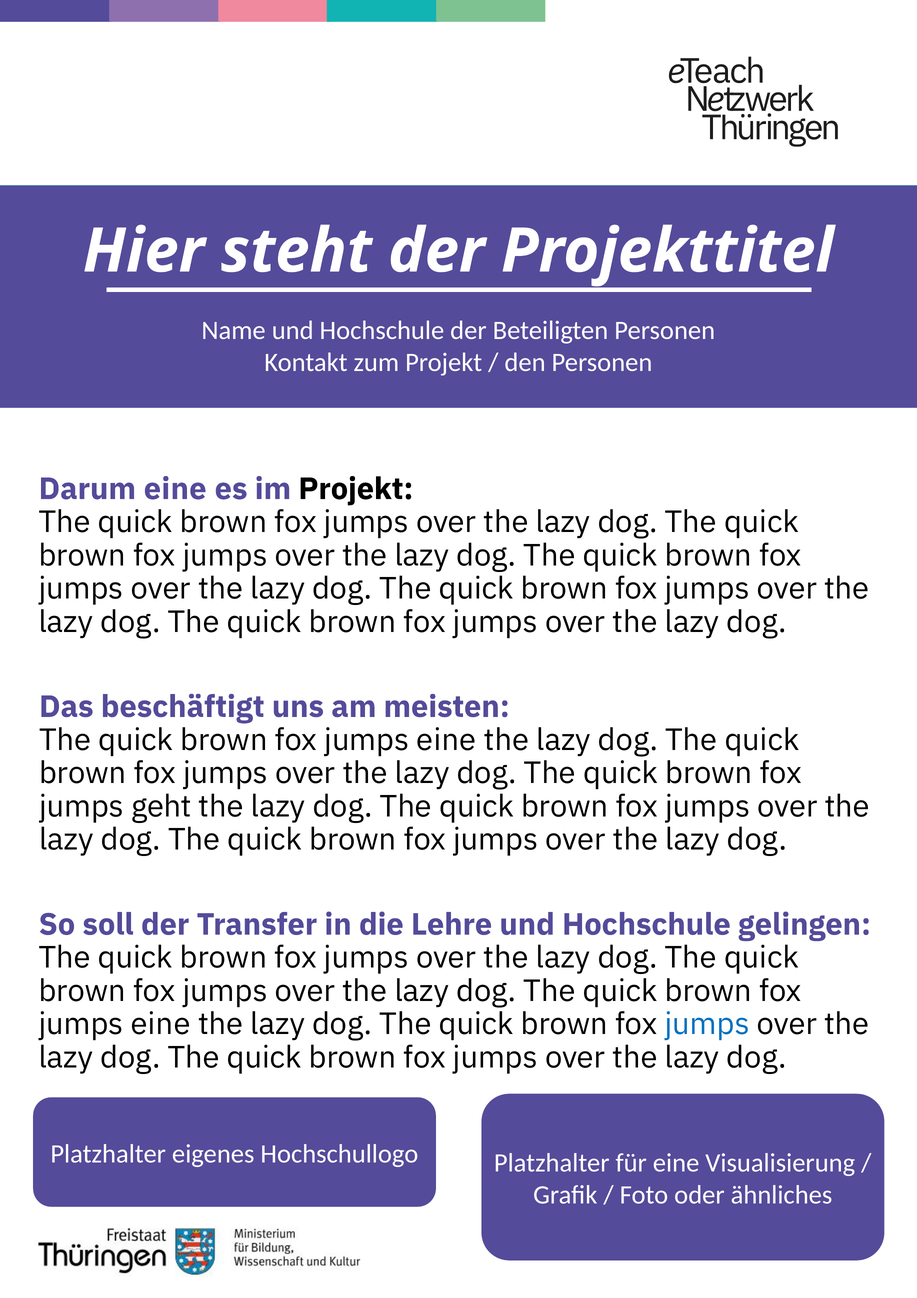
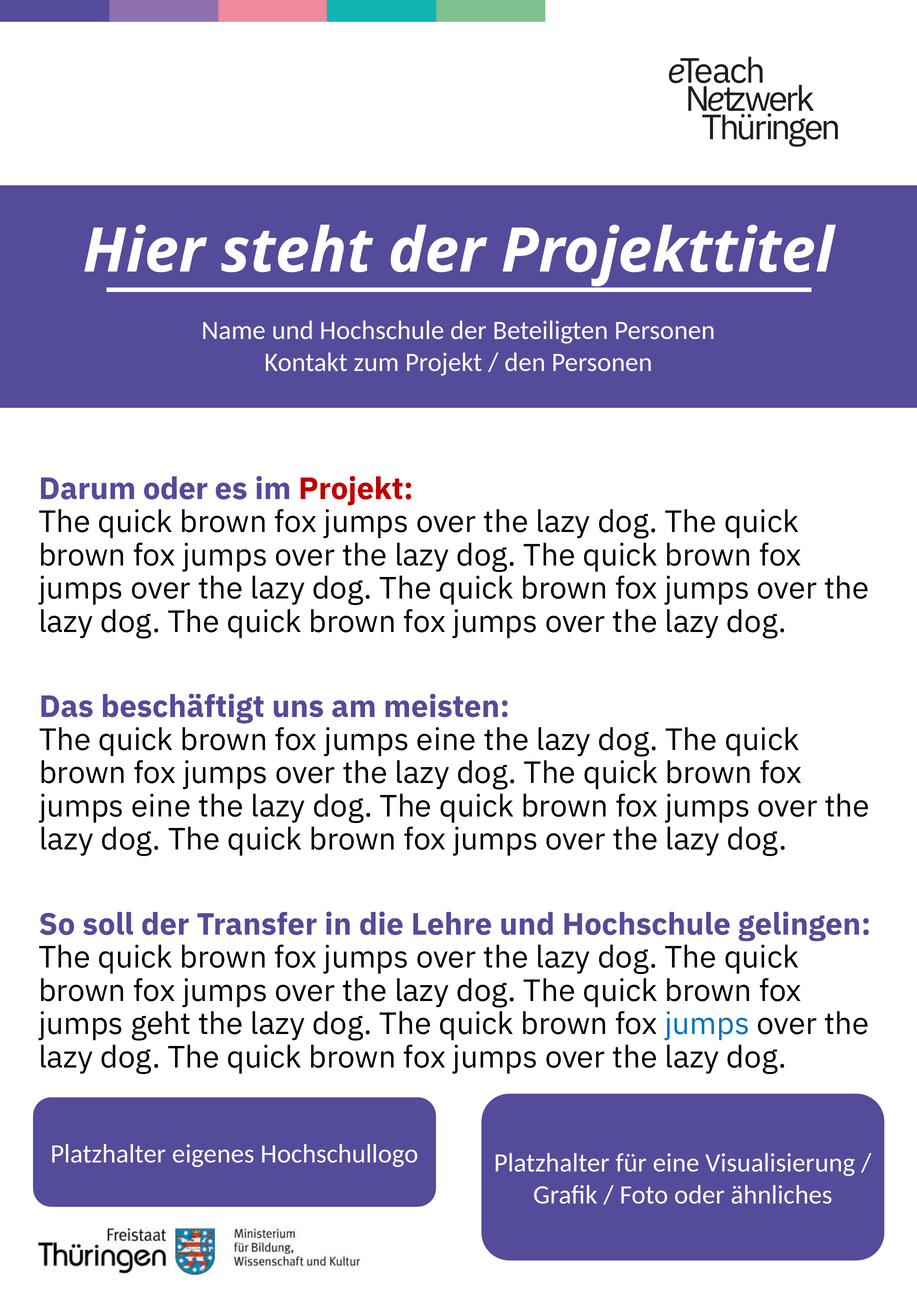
Darum eine: eine -> oder (175, 489)
Projekt colour: black -> red (356, 489)
geht: geht -> eine (161, 807)
eine: eine -> geht (161, 1024)
